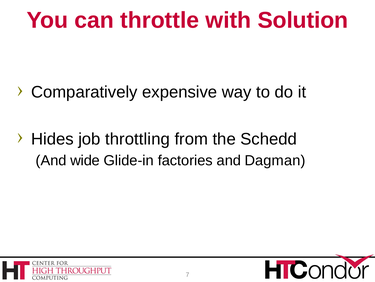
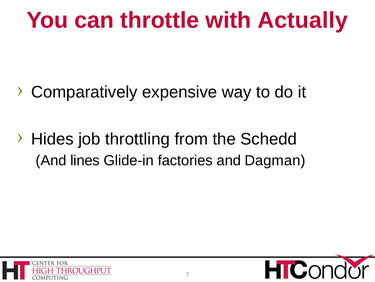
Solution: Solution -> Actually (303, 20)
wide: wide -> lines (85, 160)
